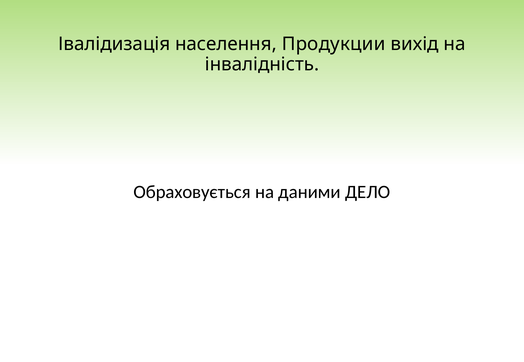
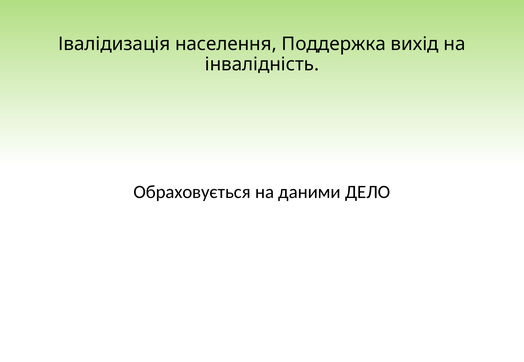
Продукции: Продукции -> Поддержка (334, 44)
